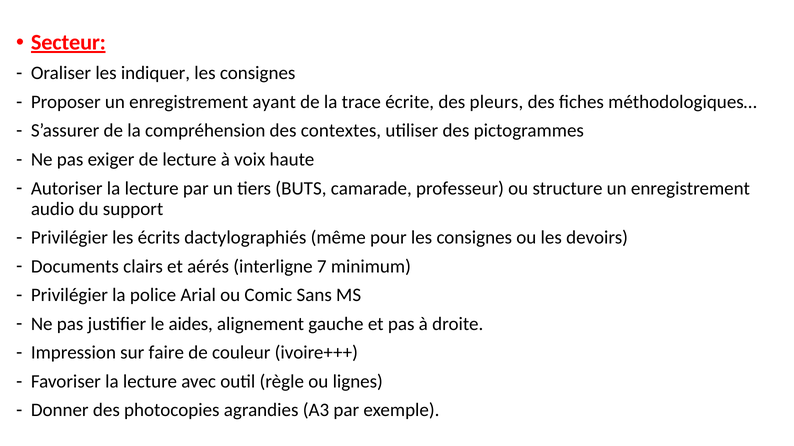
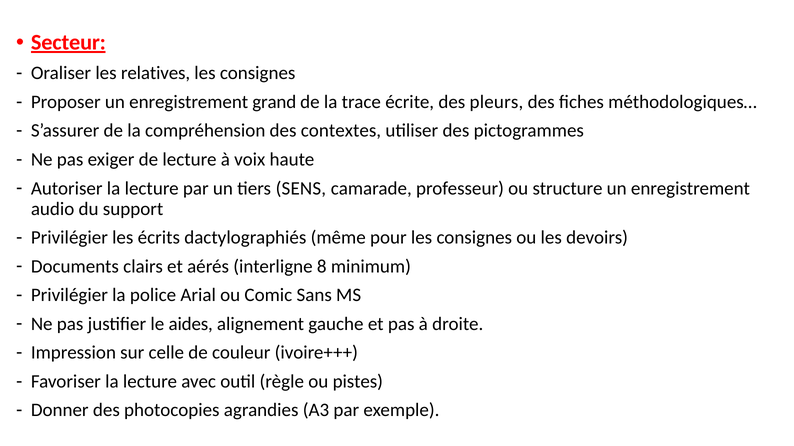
indiquer: indiquer -> relatives (156, 73)
ayant: ayant -> grand (274, 102)
BUTS: BUTS -> SENS (301, 189)
7: 7 -> 8 (322, 267)
faire: faire -> celle (166, 353)
lignes: lignes -> pistes (358, 382)
